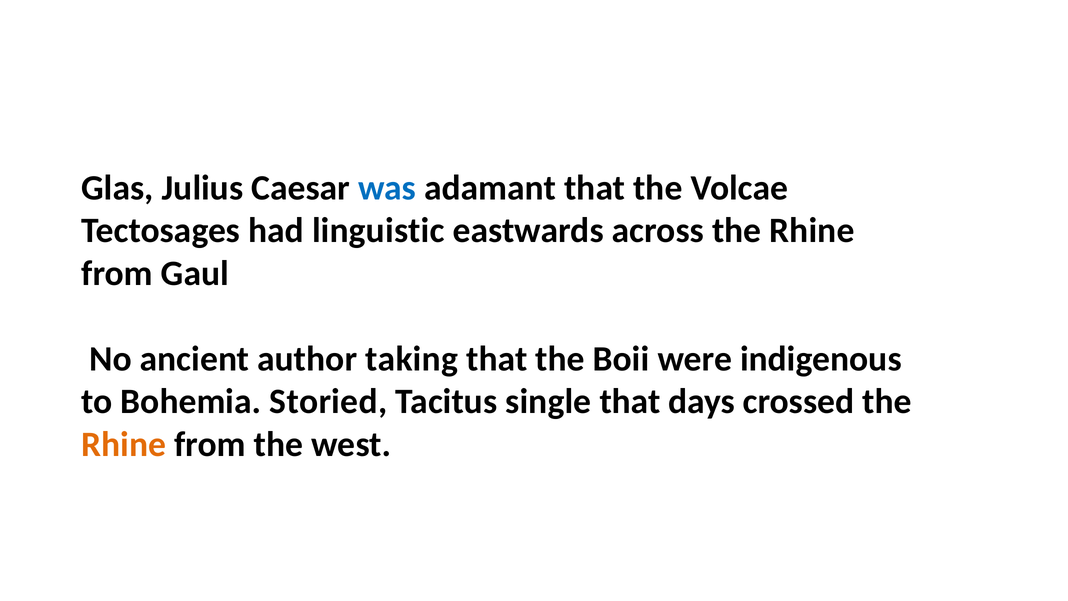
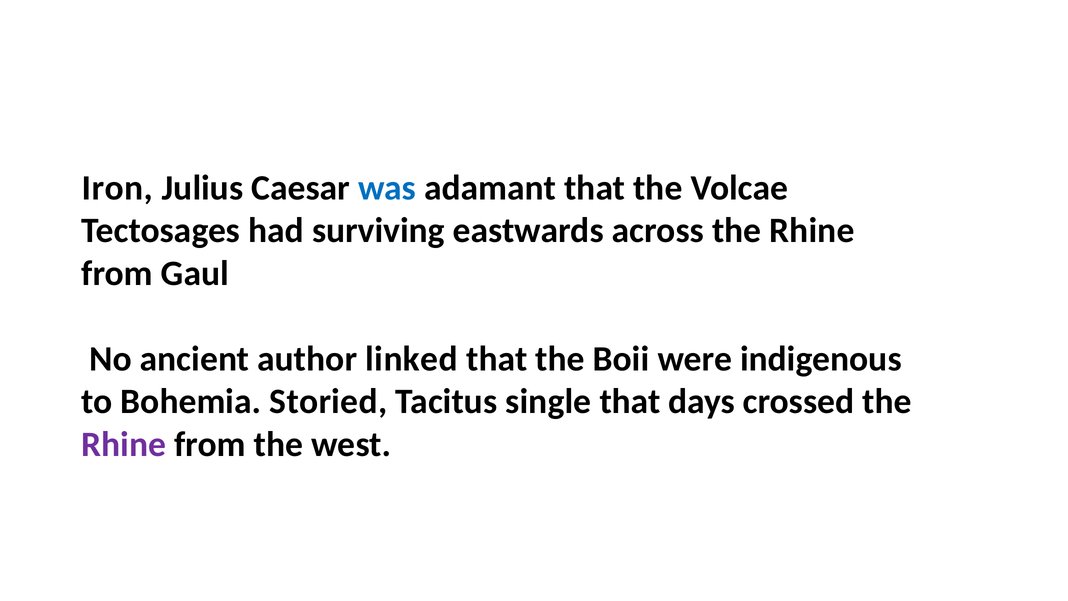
Glas: Glas -> Iron (117, 188)
linguistic: linguistic -> surviving (378, 230)
taking: taking -> linked (412, 359)
Rhine colour: orange -> purple (124, 444)
